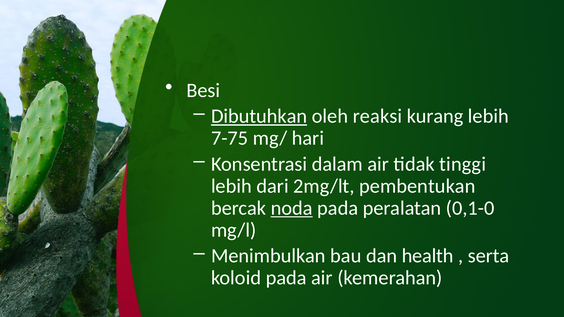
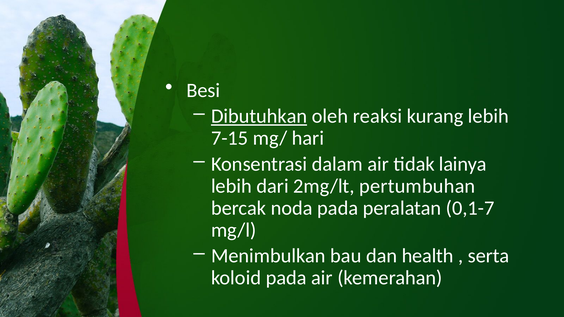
7-75: 7-75 -> 7-15 (230, 138)
tinggi: tinggi -> lainya (463, 164)
pembentukan: pembentukan -> pertumbuhan (417, 186)
noda underline: present -> none (292, 208)
0,1-0: 0,1-0 -> 0,1-7 (470, 208)
